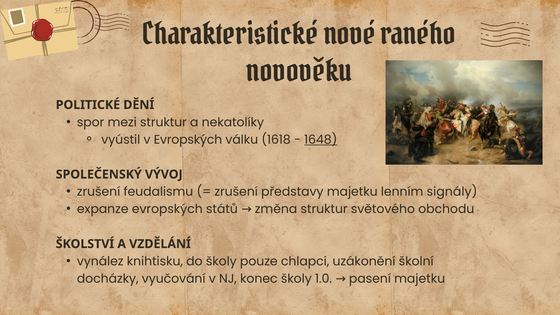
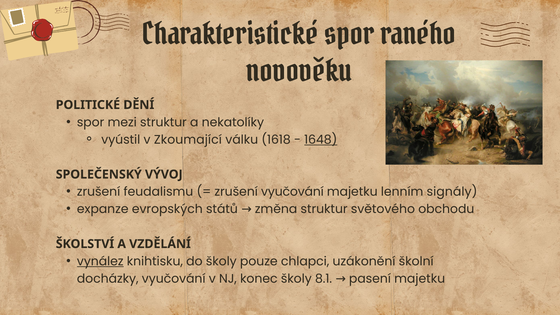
Charakteristické nové: nové -> spor (350, 34)
v Evropských: Evropských -> Zkoumající (188, 140)
zrušení představy: představy -> vyučování (292, 192)
vynález underline: none -> present (100, 261)
1.0: 1.0 -> 8.1 (324, 279)
